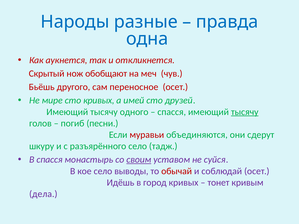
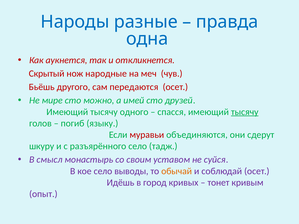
обобщают: обобщают -> народные (106, 74)
переносное: переносное -> передаются (134, 87)
сто кривых: кривых -> можно (99, 101)
песни: песни -> языку (102, 123)
В спасся: спасся -> смысл (49, 160)
своим underline: present -> none (139, 160)
обычай colour: red -> orange (177, 171)
дела: дела -> опыт (43, 194)
